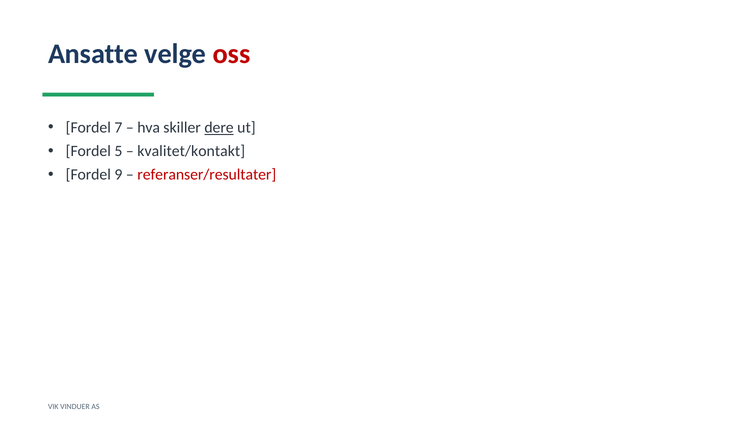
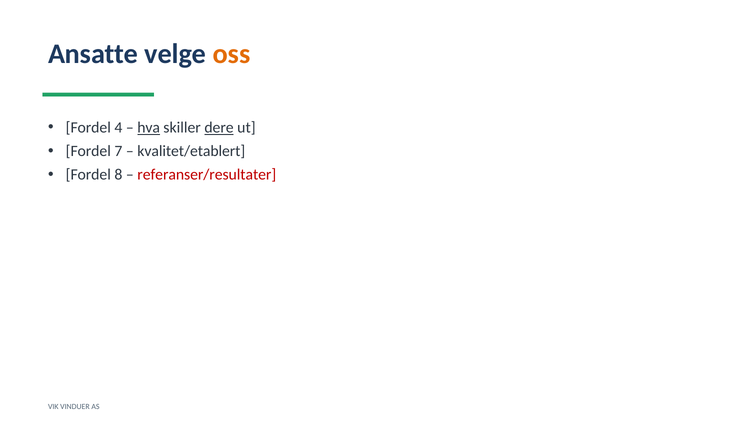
oss colour: red -> orange (231, 54)
7: 7 -> 4 (118, 128)
hva underline: none -> present (149, 128)
5: 5 -> 7 (118, 151)
kvalitet/kontakt: kvalitet/kontakt -> kvalitet/etablert (191, 151)
9: 9 -> 8 (118, 175)
